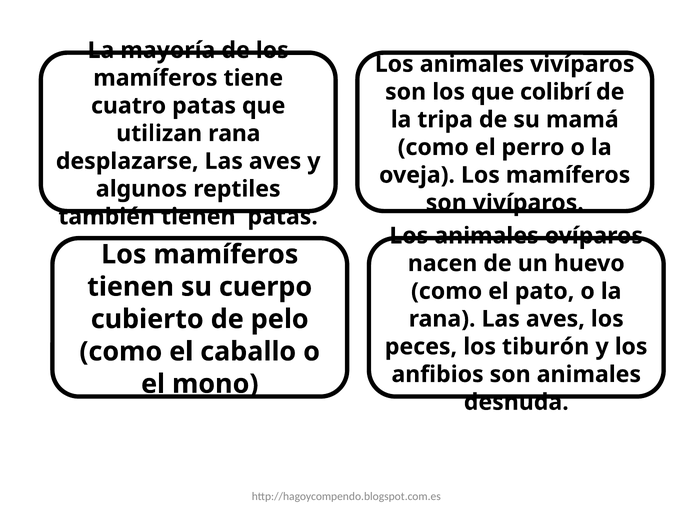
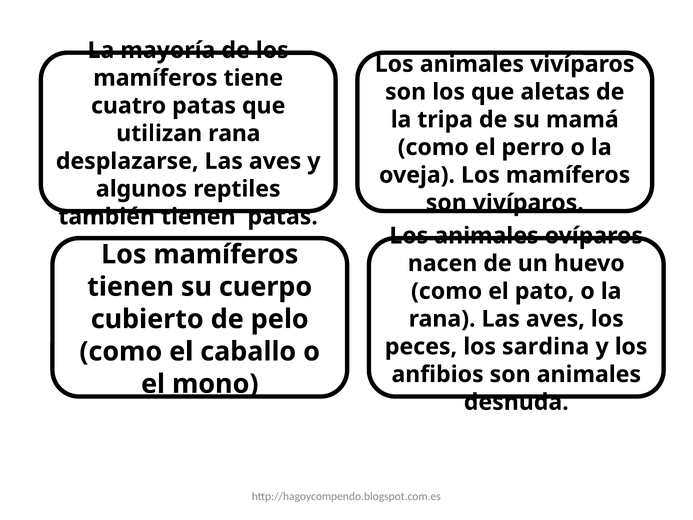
colibrí: colibrí -> aletas (555, 92)
tiburón: tiburón -> sardina (546, 347)
